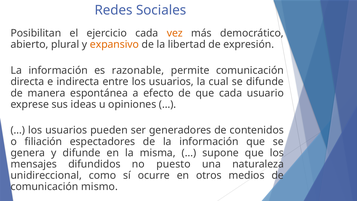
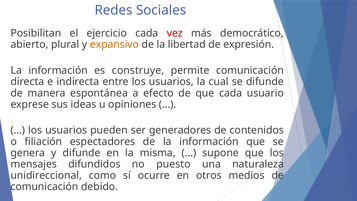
vez colour: orange -> red (175, 33)
razonable: razonable -> construye (138, 70)
mismo: mismo -> debido (100, 186)
